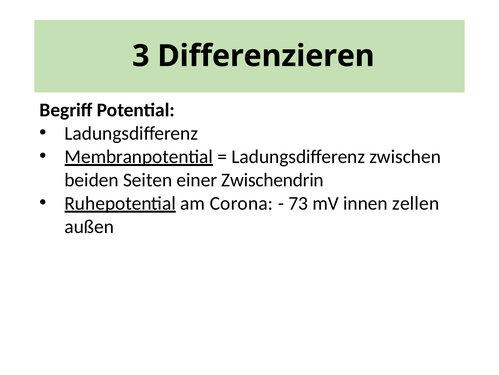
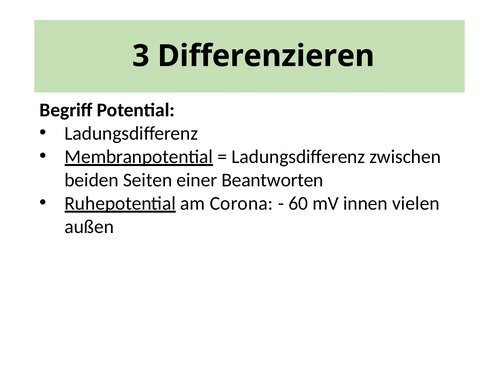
Zwischendrin: Zwischendrin -> Beantworten (273, 180)
73: 73 -> 60 (298, 203)
zellen: zellen -> vielen (416, 203)
